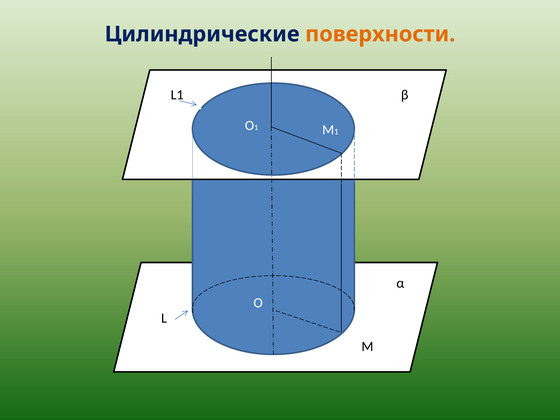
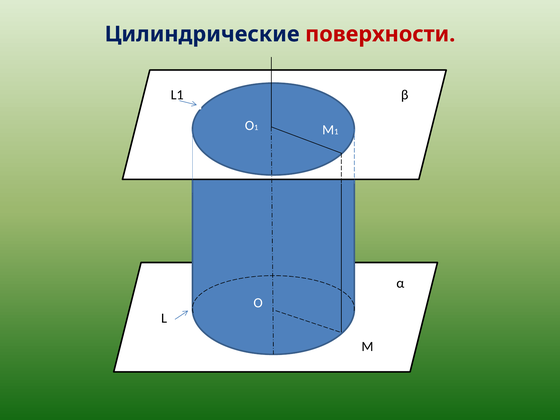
поверхности colour: orange -> red (380, 34)
